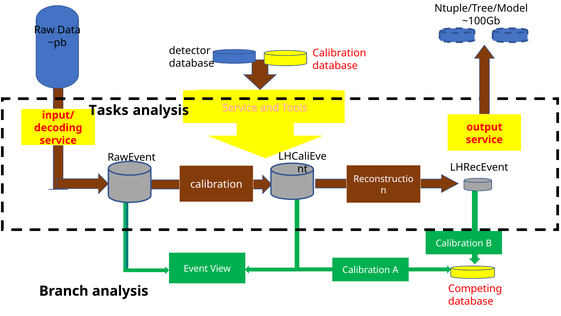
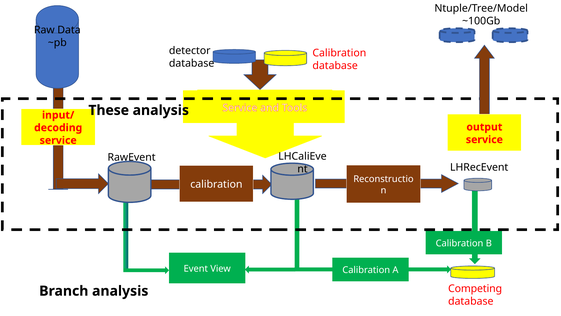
Tasks: Tasks -> These (109, 110)
